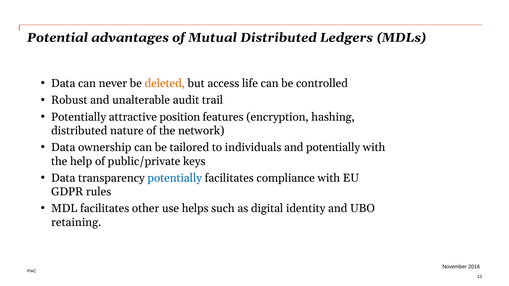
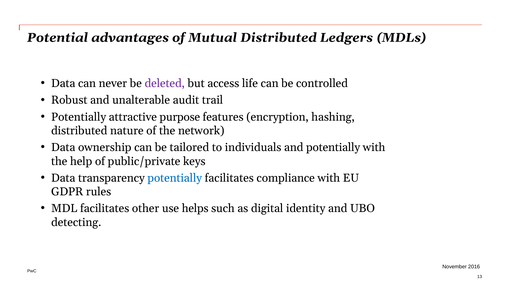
deleted colour: orange -> purple (165, 84)
position: position -> purpose (180, 117)
retaining: retaining -> detecting (76, 222)
